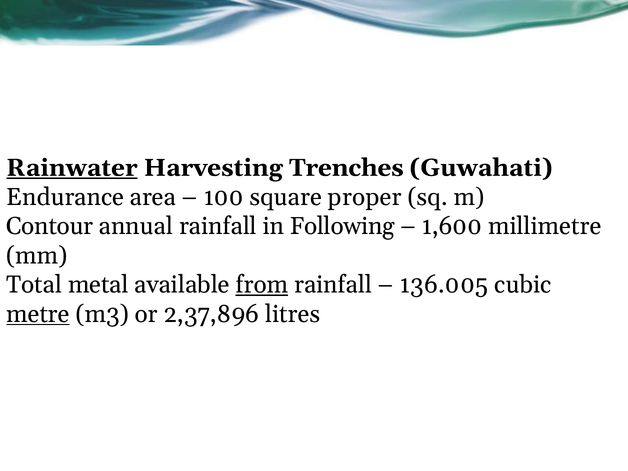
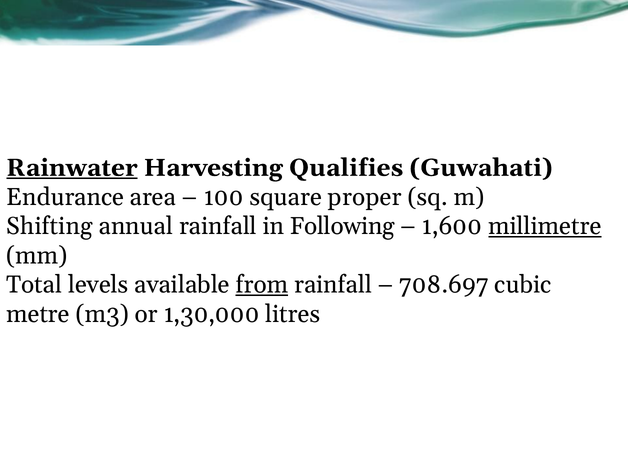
Trenches: Trenches -> Qualifies (346, 168)
Contour: Contour -> Shifting (50, 226)
millimetre underline: none -> present (545, 226)
metal: metal -> levels (98, 285)
136.005: 136.005 -> 708.697 (444, 285)
metre underline: present -> none (38, 314)
2,37,896: 2,37,896 -> 1,30,000 (212, 314)
